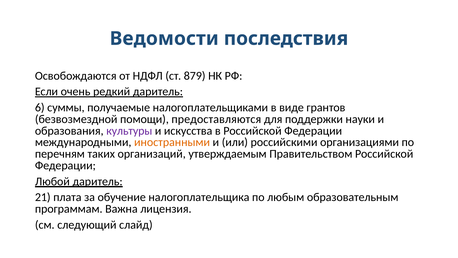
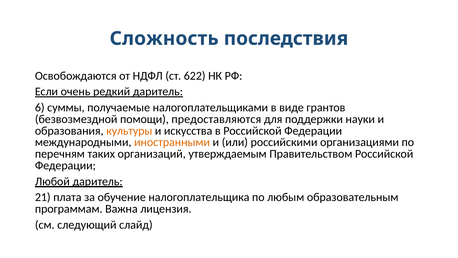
Ведомости: Ведомости -> Сложность (164, 38)
879: 879 -> 622 (195, 76)
культуры colour: purple -> orange (129, 131)
